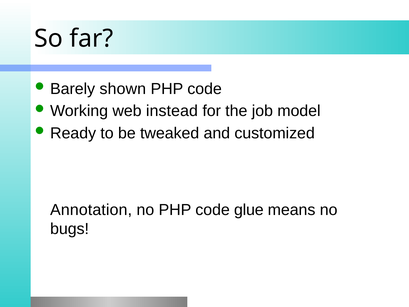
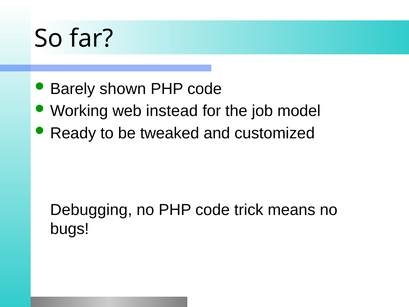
Annotation: Annotation -> Debugging (91, 210)
glue: glue -> trick (249, 210)
